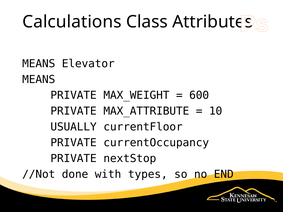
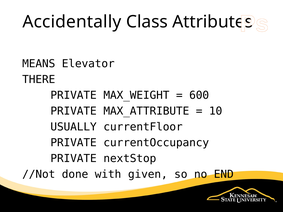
Calculations: Calculations -> Accidentally (72, 22)
MEANS: MEANS -> THERE (39, 80)
types: types -> given (148, 175)
